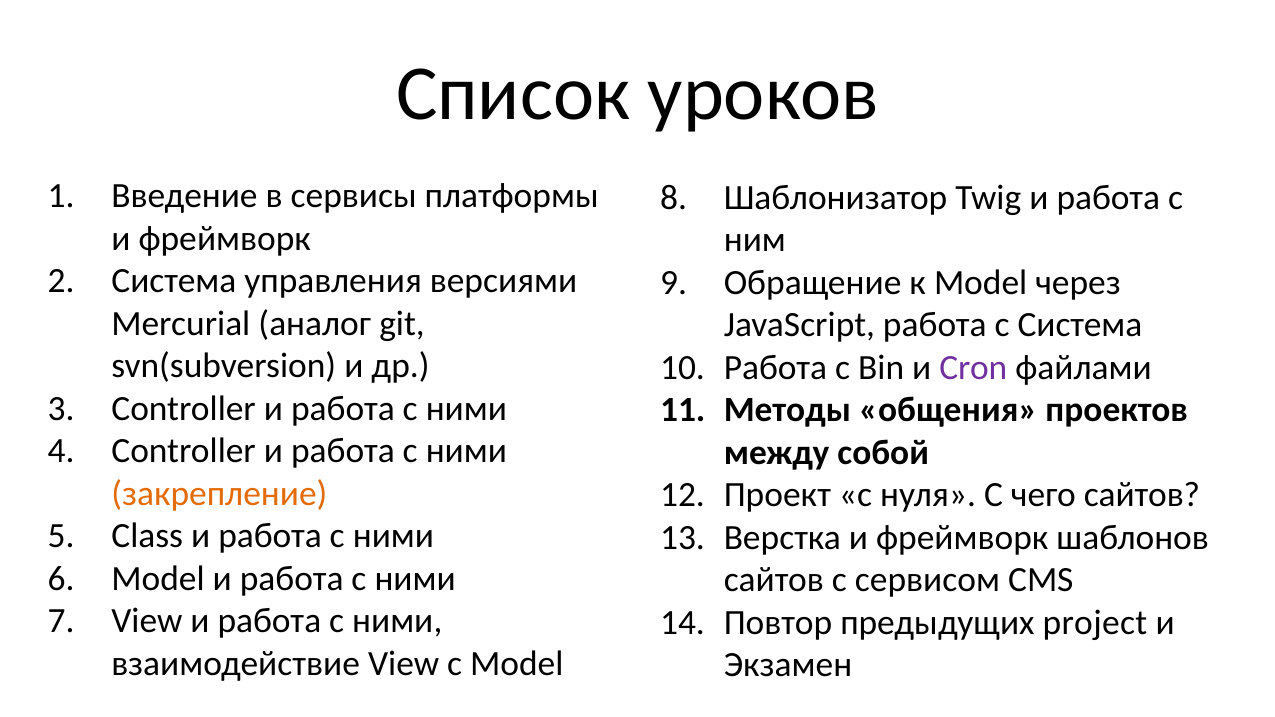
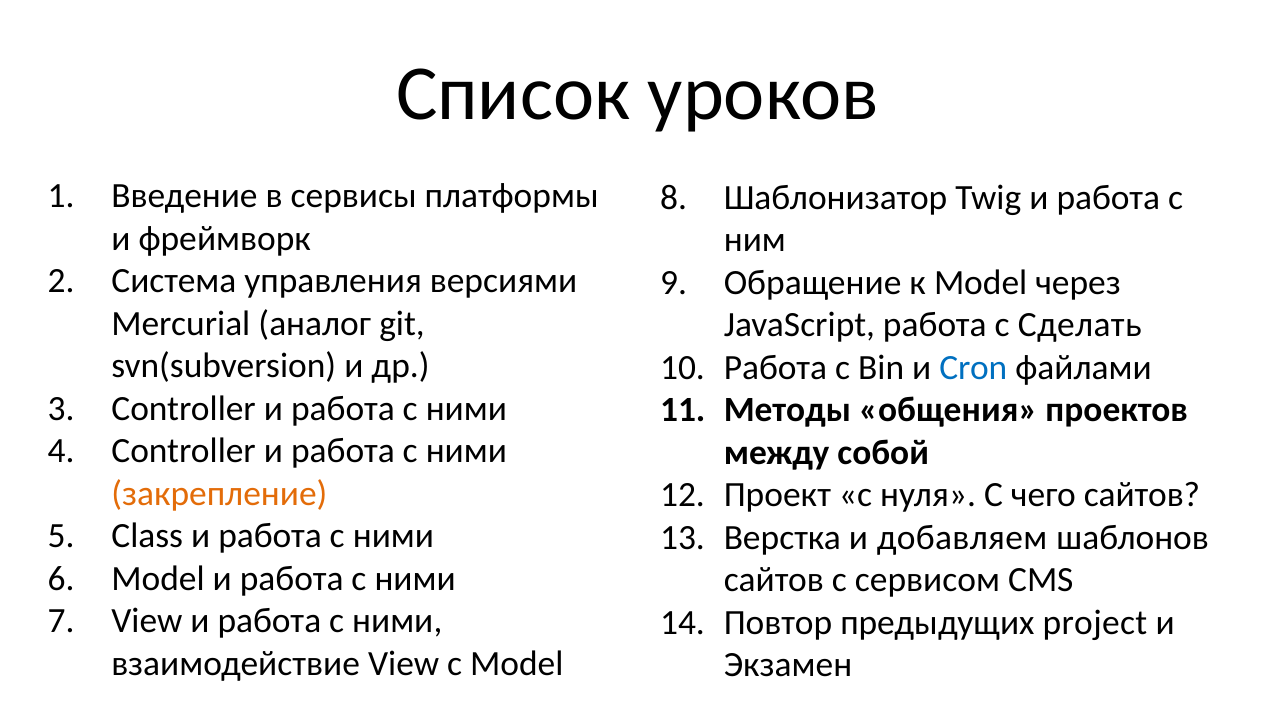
с Система: Система -> Сделать (1080, 325)
Cron colour: purple -> blue (973, 368)
Верстка и фреймворк: фреймворк -> добавляем (962, 538)
